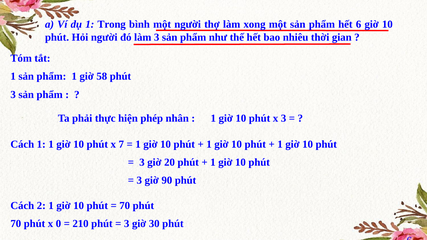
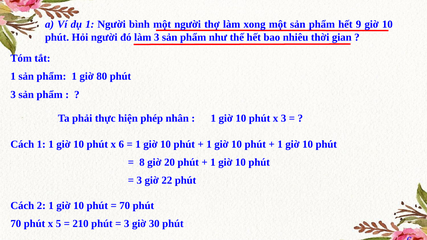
1 Trong: Trong -> Người (112, 24)
hết 6: 6 -> 9 (359, 24)
58: 58 -> 80 (102, 76)
x 7: 7 -> 6 (121, 144)
3: 3 -> 8 (142, 162)
90: 90 -> 22 (167, 181)
0: 0 -> 5 (58, 224)
